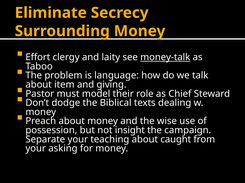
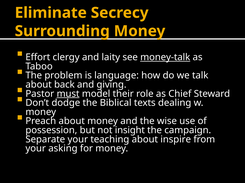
item: item -> back (64, 85)
must underline: none -> present (68, 94)
caught: caught -> inspire (176, 140)
